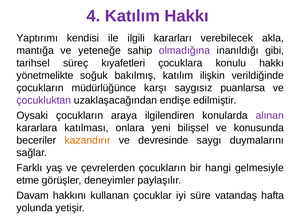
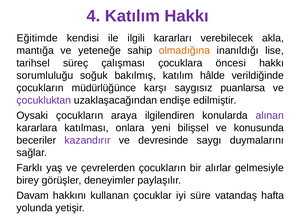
Yaptırımı: Yaptırımı -> Eğitimde (37, 38)
olmadığına colour: purple -> orange (184, 50)
gibi: gibi -> lise (275, 50)
kıyafetleri: kıyafetleri -> çalışması (123, 63)
konulu: konulu -> öncesi (231, 63)
yönetmelikte: yönetmelikte -> sorumluluğu (45, 75)
ilişkin: ilişkin -> hâlde (212, 75)
kazandırır colour: orange -> purple (88, 140)
hangi: hangi -> alırlar (218, 167)
etme: etme -> birey (28, 180)
